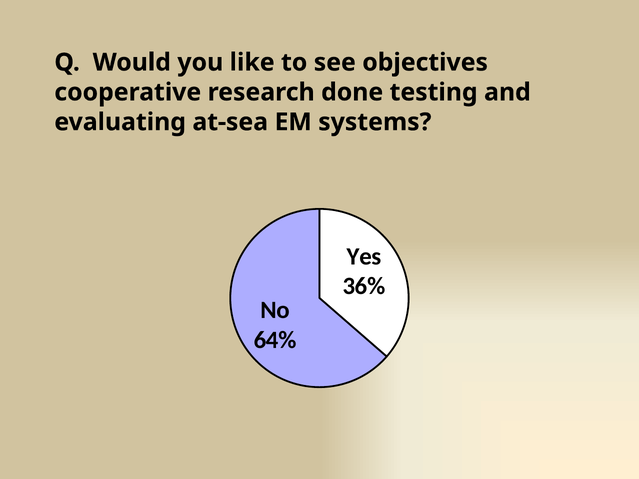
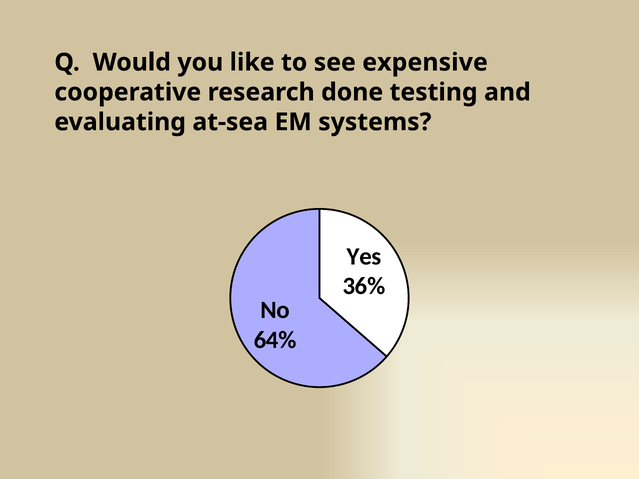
objectives: objectives -> expensive (425, 62)
